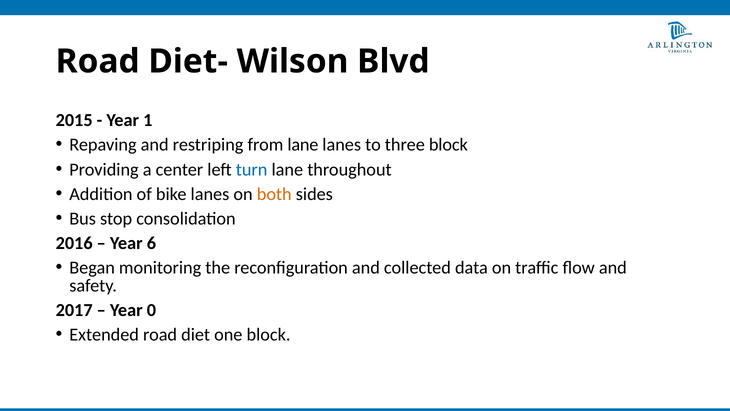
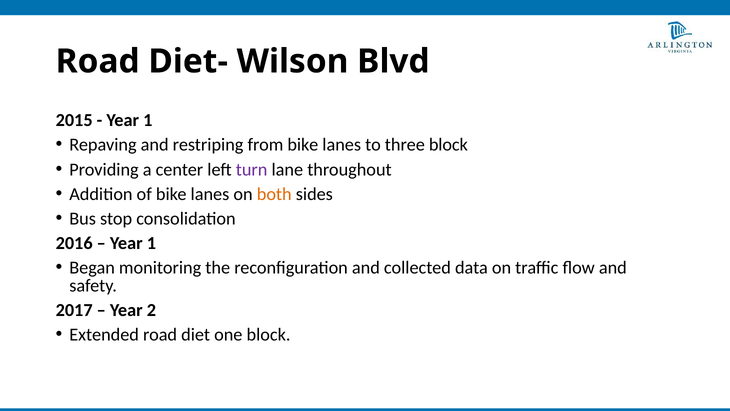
from lane: lane -> bike (303, 145)
turn colour: blue -> purple (252, 169)
6: 6 -> 1 (151, 243)
0: 0 -> 2 (151, 310)
